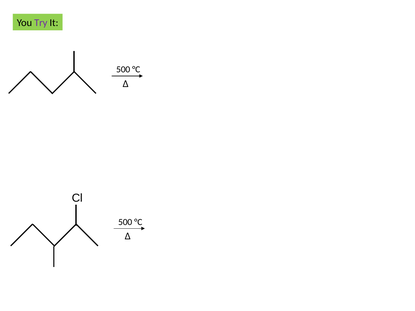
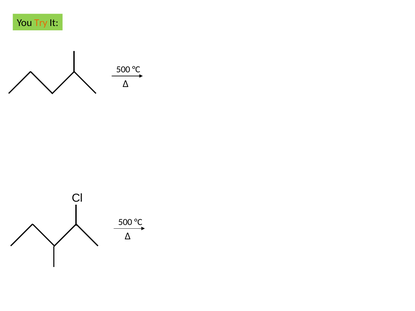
Try colour: purple -> orange (41, 23)
